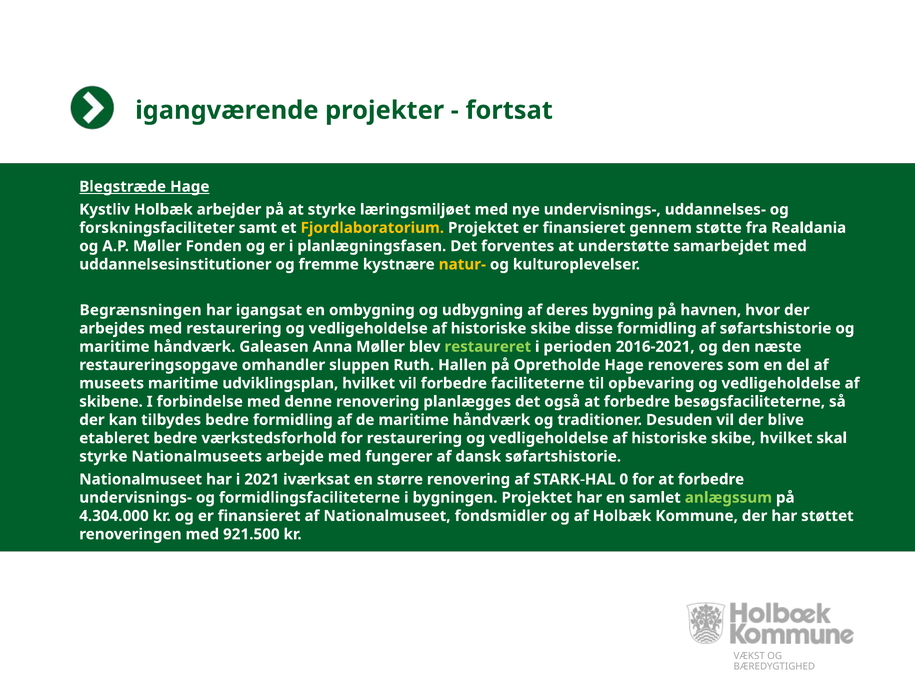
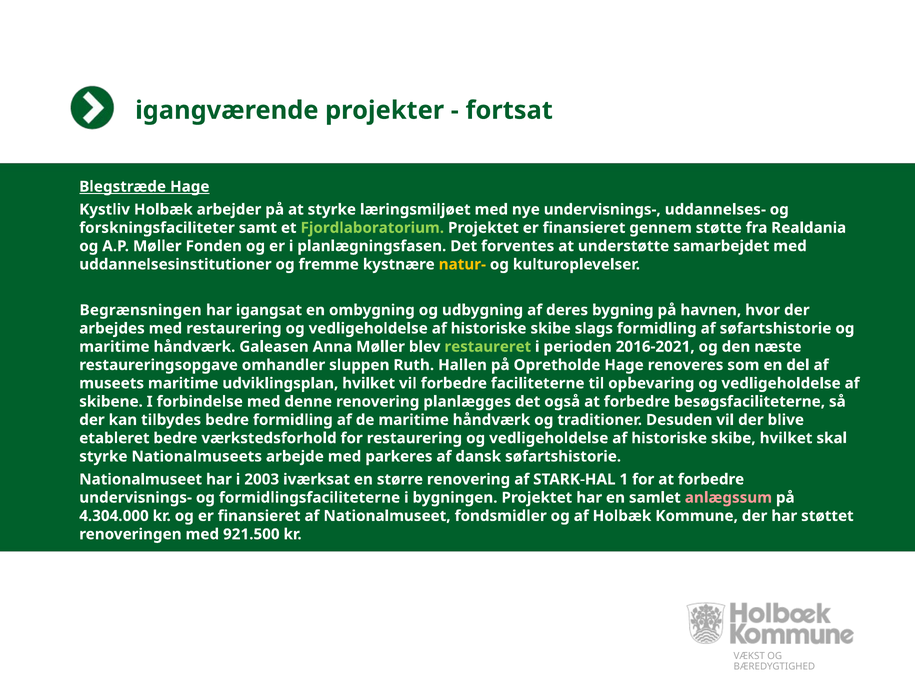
Fjordlaboratorium colour: yellow -> light green (372, 228)
disse: disse -> slags (594, 329)
fungerer: fungerer -> parkeres (399, 457)
2021: 2021 -> 2003 (262, 480)
0: 0 -> 1 (624, 480)
anlægssum colour: light green -> pink (728, 498)
